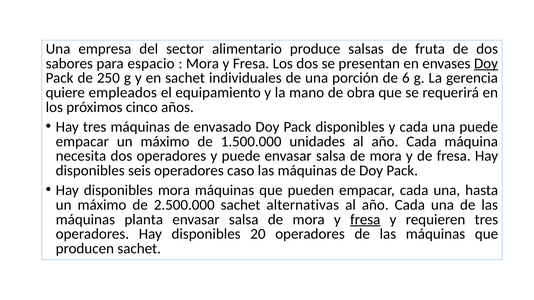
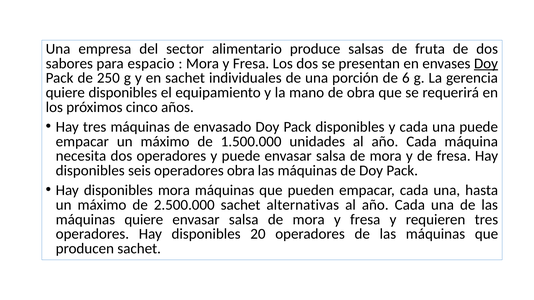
quiere empleados: empleados -> disponibles (123, 93)
operadores caso: caso -> obra (241, 171)
máquinas planta: planta -> quiere (144, 220)
fresa underline: present -> none (365, 220)
